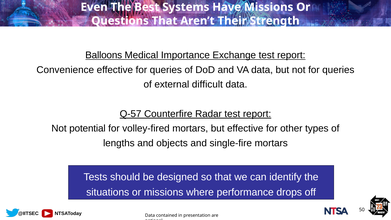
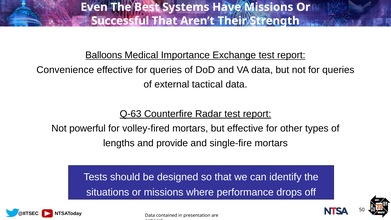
Questions: Questions -> Successful (120, 21)
difficult: difficult -> tactical (207, 84)
Q-57: Q-57 -> Q-63 (131, 114)
potential: potential -> powerful (87, 128)
objects: objects -> provide (172, 143)
